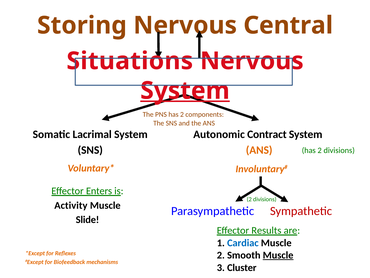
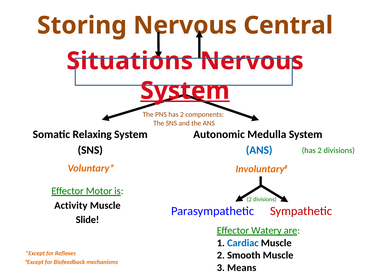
Contract: Contract -> Medulla (267, 134)
Lacrimal: Lacrimal -> Relaxing (92, 134)
ANS colour: orange -> blue (259, 150)
Enters: Enters -> Motor (99, 191)
Results: Results -> Watery (266, 230)
Muscle underline: present -> none (278, 255)
Cluster: Cluster -> Means (242, 267)
